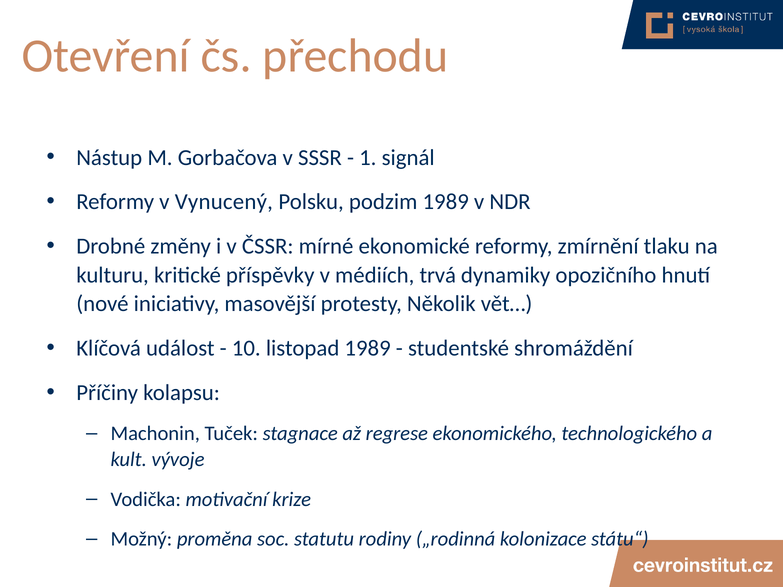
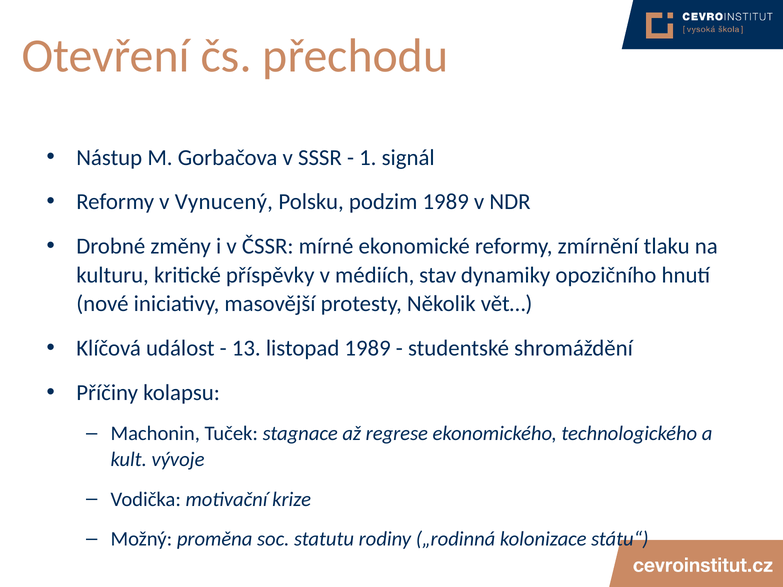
trvá: trvá -> stav (438, 275)
10: 10 -> 13 (246, 348)
